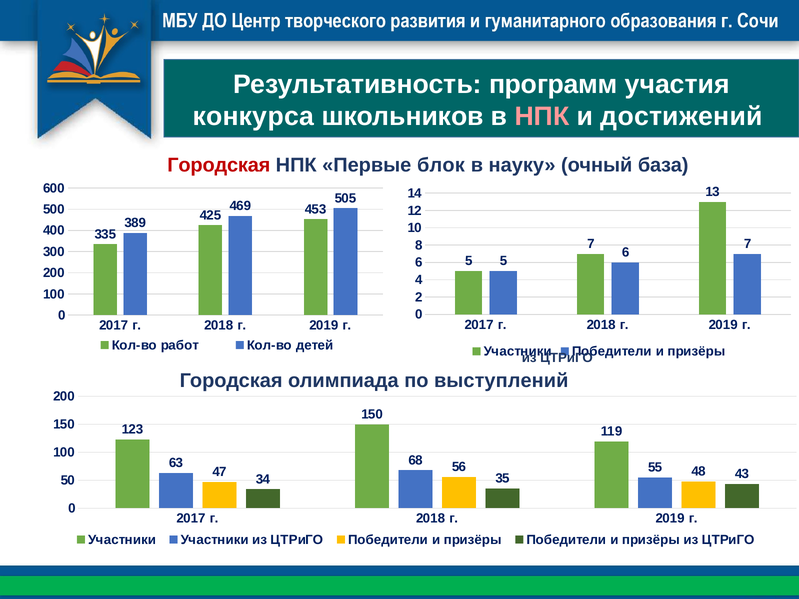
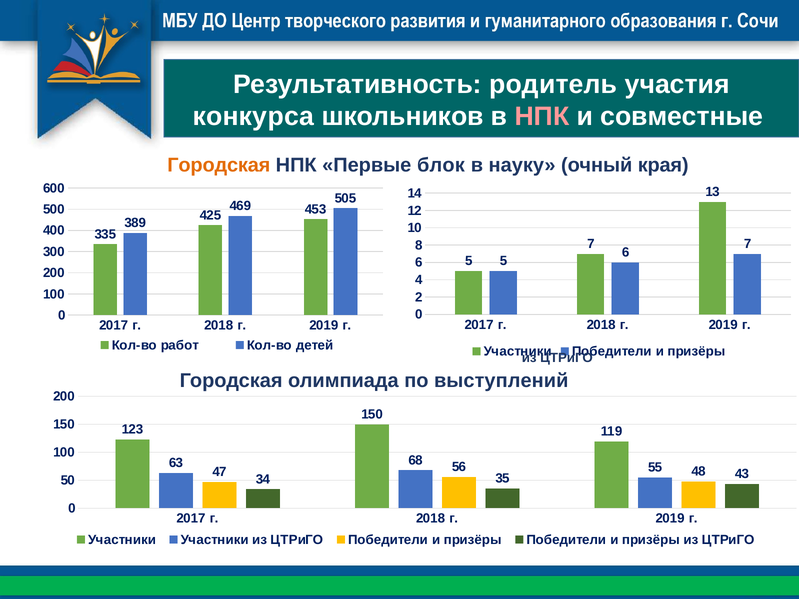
программ: программ -> родитель (553, 84)
достижений: достижений -> совместные (682, 116)
Городская colour: red -> orange (219, 165)
база: база -> края (663, 165)
